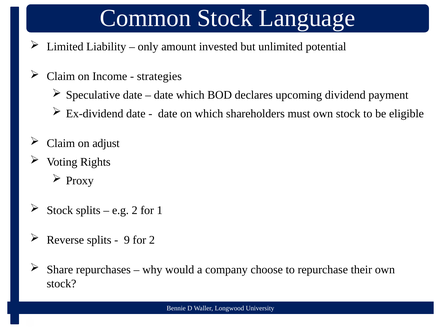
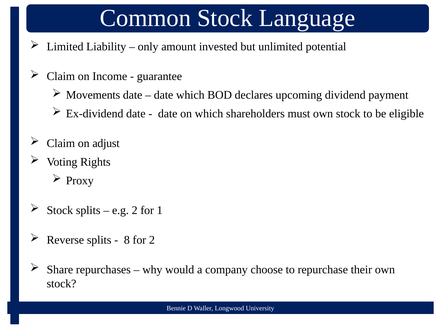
strategies: strategies -> guarantee (159, 76)
Speculative: Speculative -> Movements (93, 95)
9: 9 -> 8 (127, 240)
